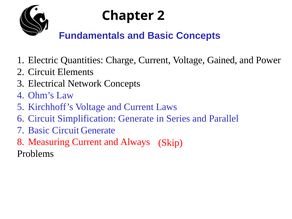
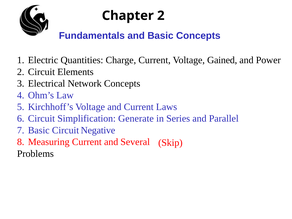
Circuit Generate: Generate -> Negative (98, 130)
Always: Always -> Several (135, 142)
